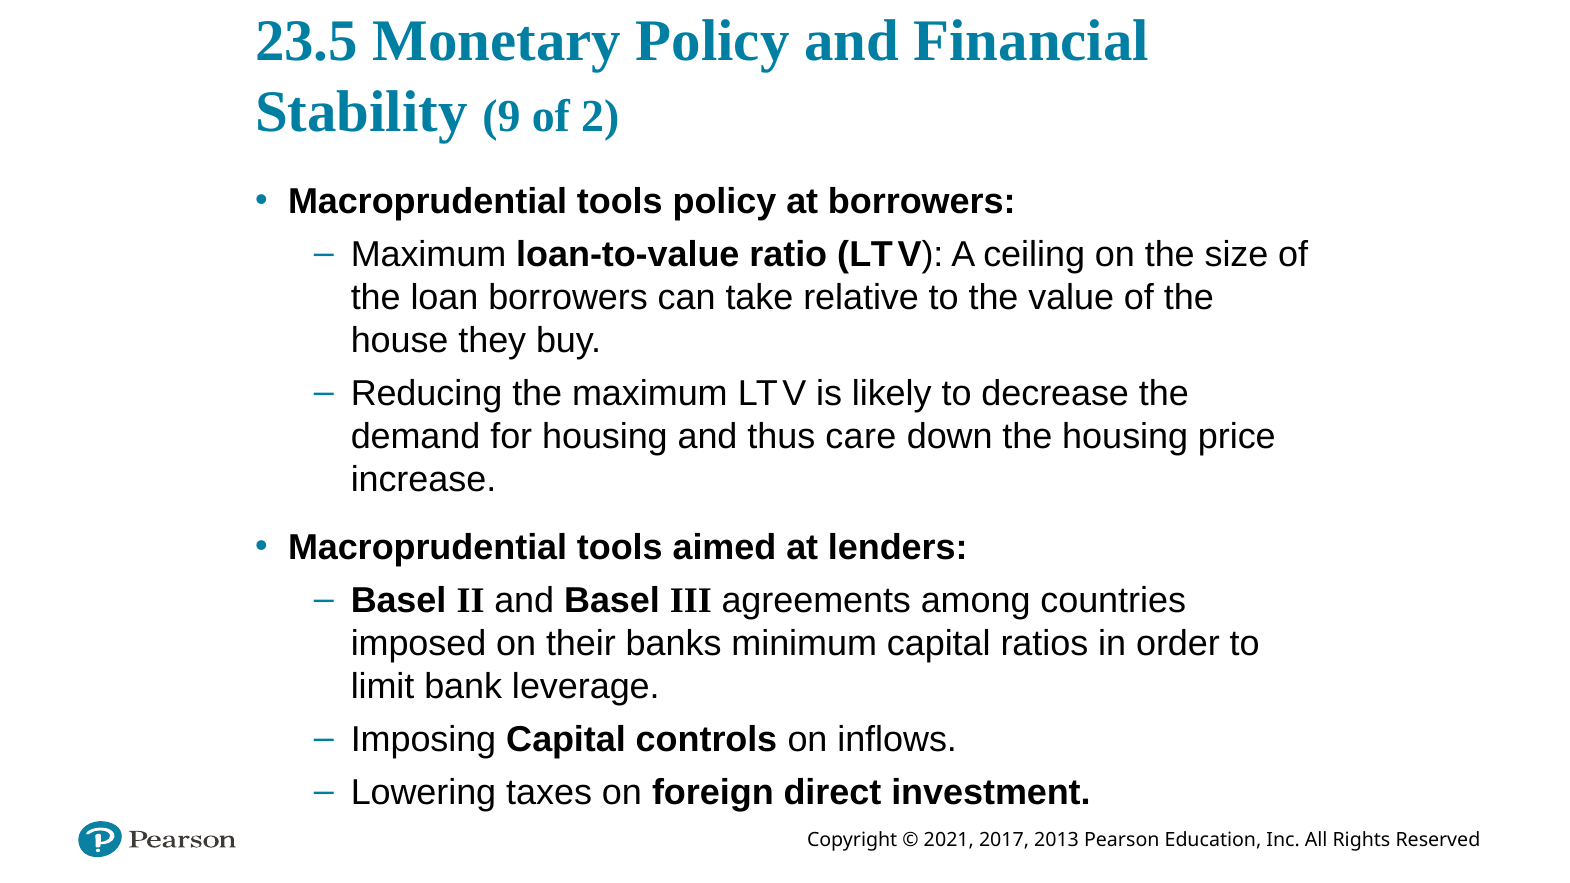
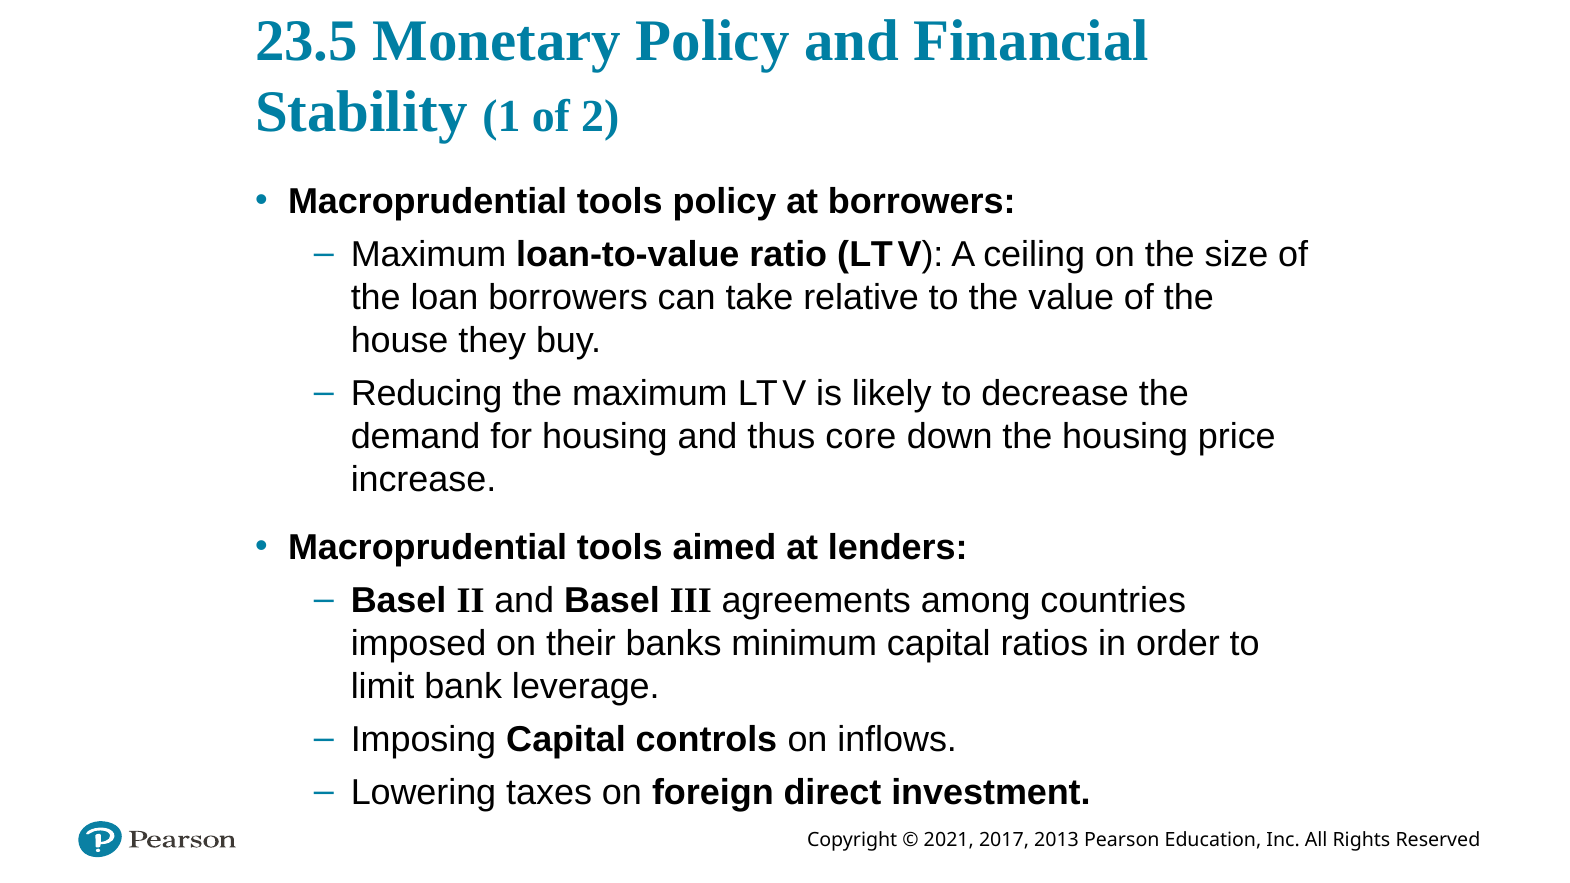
9: 9 -> 1 (501, 117)
care: care -> core (861, 437)
